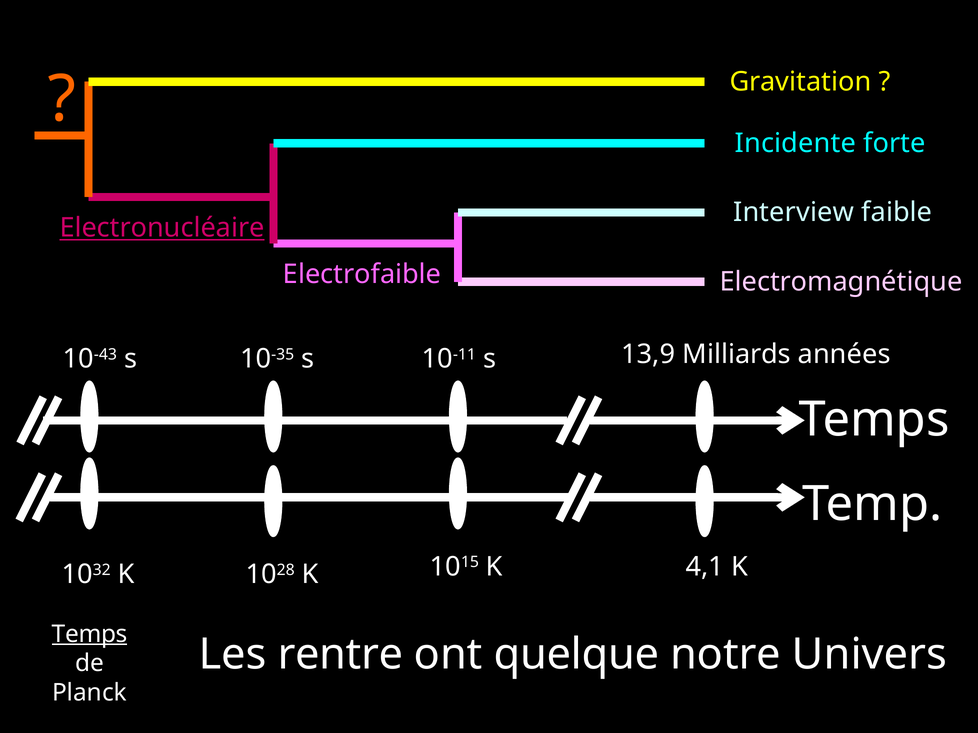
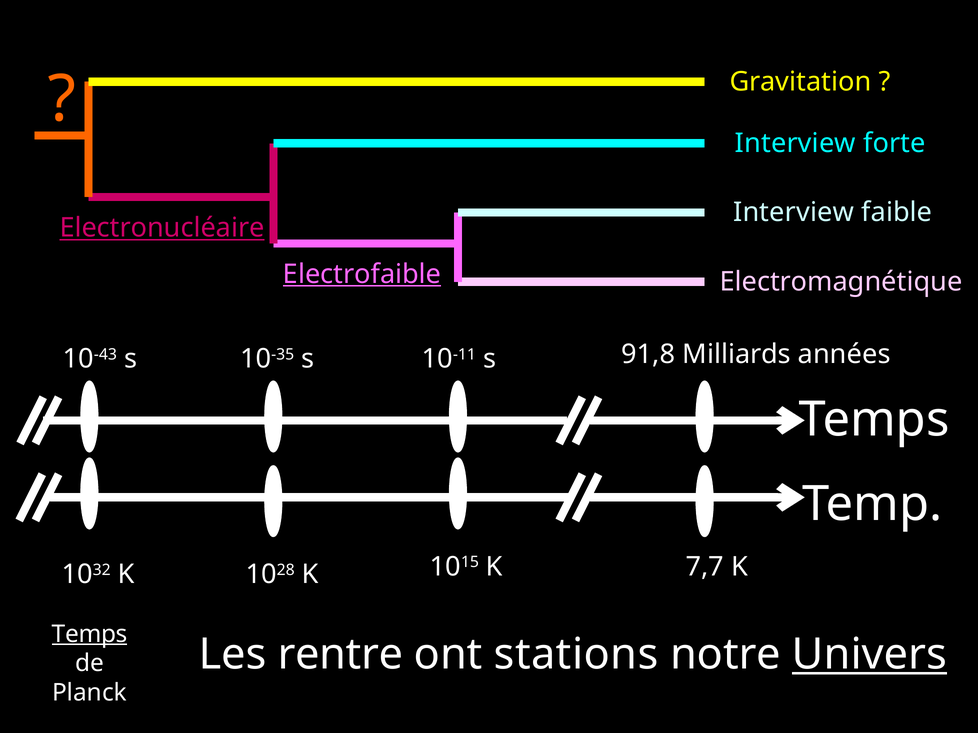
Incidente: Incidente -> Interview (795, 143)
Electrofaible underline: none -> present (362, 274)
13,9: 13,9 -> 91,8 (648, 355)
4,1: 4,1 -> 7,7 (705, 567)
quelque: quelque -> stations (576, 655)
Univers underline: none -> present (870, 655)
